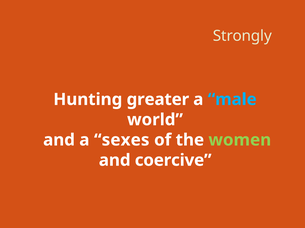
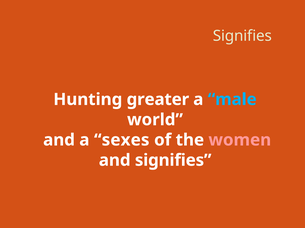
Strongly: Strongly -> Signifies (242, 36)
women colour: light green -> pink (240, 140)
and coercive: coercive -> signifies (173, 161)
